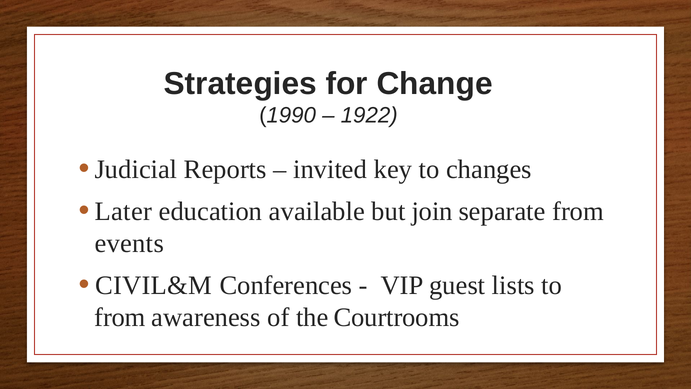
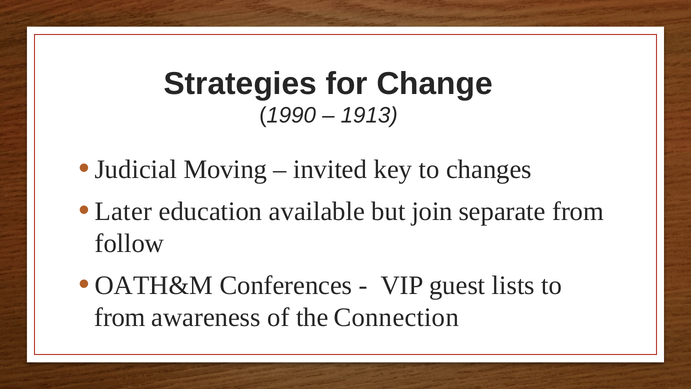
1922: 1922 -> 1913 (369, 115)
Reports: Reports -> Moving (225, 169)
events: events -> follow (129, 243)
CIVIL&M: CIVIL&M -> OATH&M (154, 285)
Courtrooms: Courtrooms -> Connection (396, 317)
